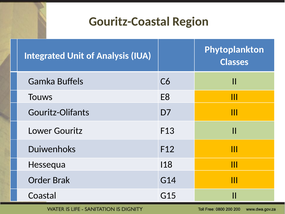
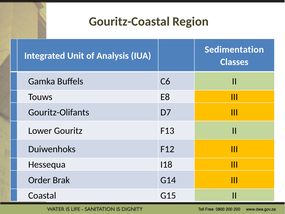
Phytoplankton: Phytoplankton -> Sedimentation (234, 50)
